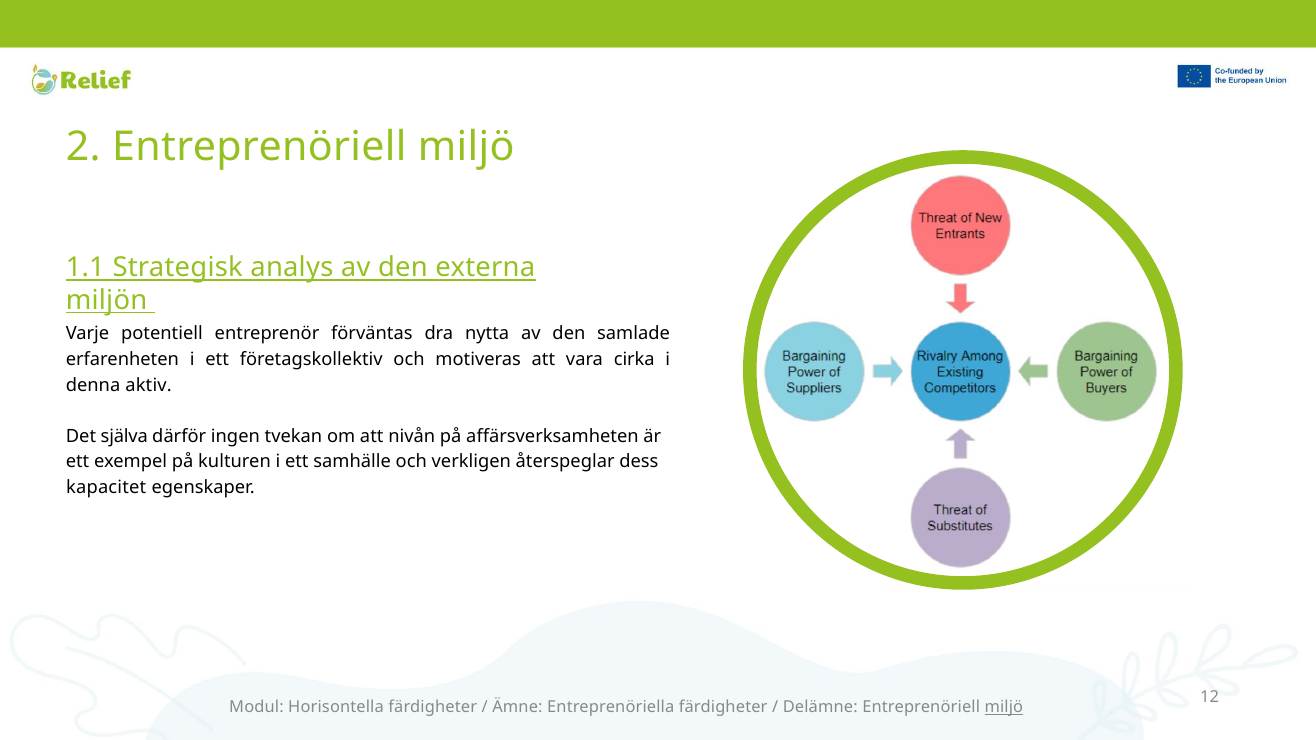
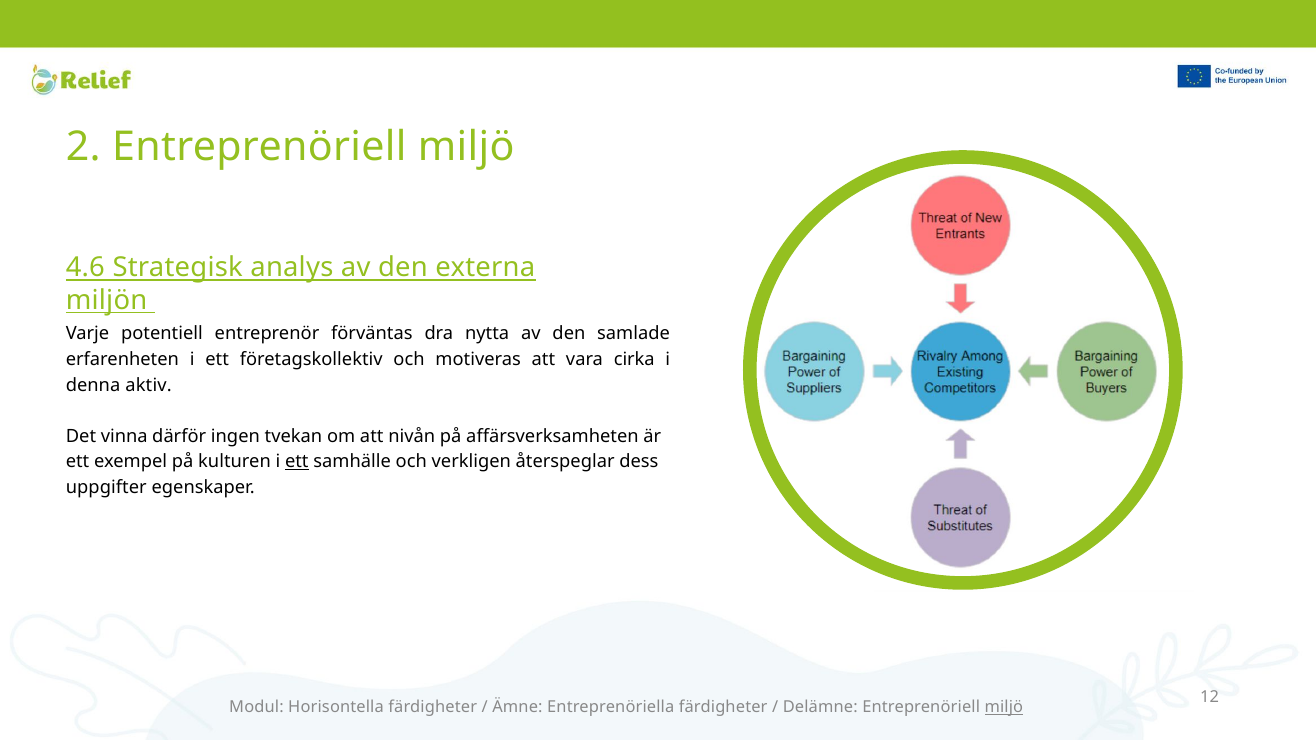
1.1: 1.1 -> 4.6 (85, 268)
själva: själva -> vinna (124, 436)
ett underline: none -> present (297, 462)
kapacitet: kapacitet -> uppgifter (106, 487)
